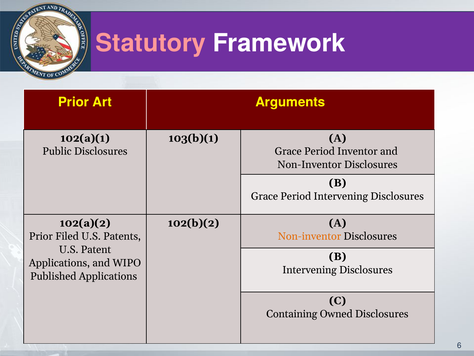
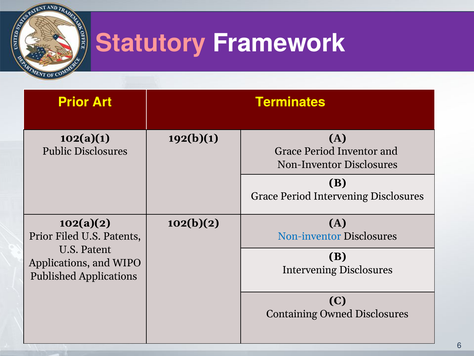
Arguments: Arguments -> Terminates (290, 102)
103(b)(1: 103(b)(1 -> 192(b)(1 (193, 138)
Non-inventor colour: orange -> blue (310, 236)
